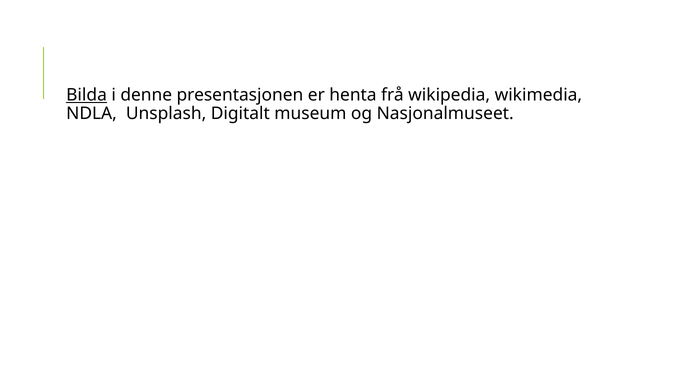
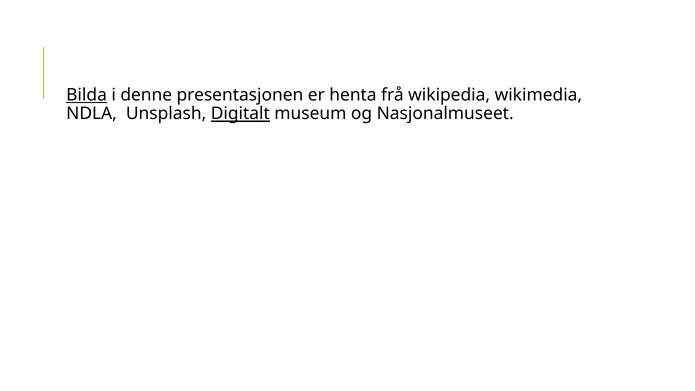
Digitalt underline: none -> present (240, 114)
